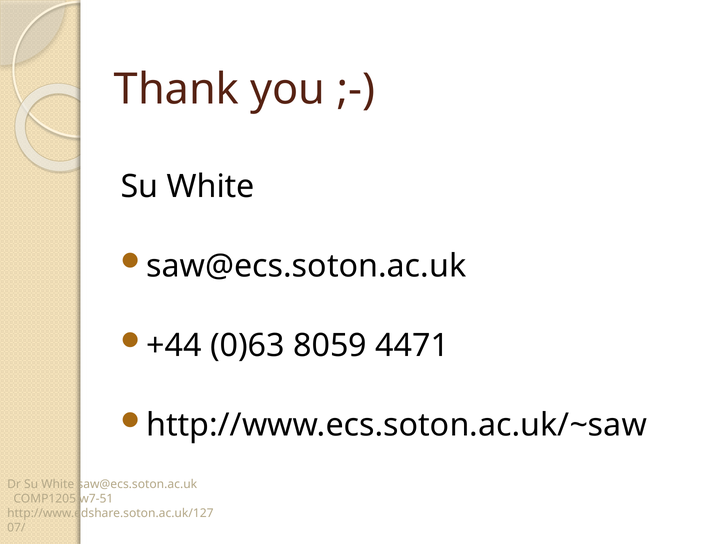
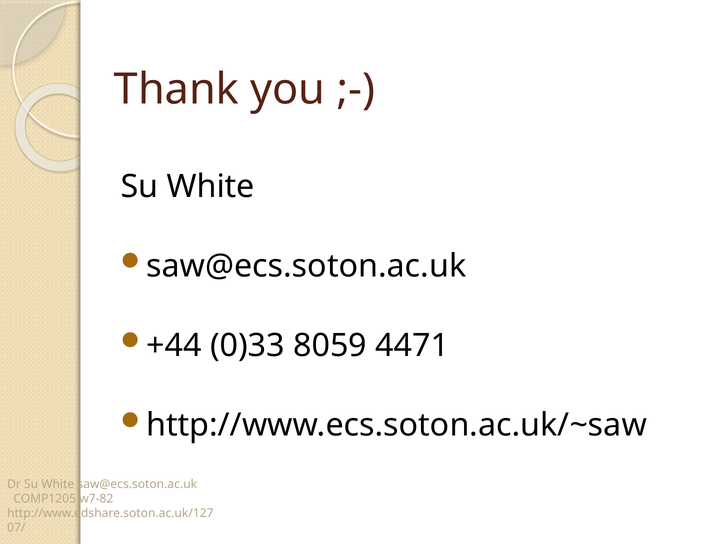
0)63: 0)63 -> 0)33 (247, 346)
w7-51: w7-51 -> w7-82 (96, 499)
